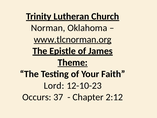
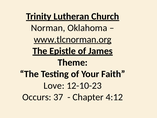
Theme underline: present -> none (73, 62)
Lord: Lord -> Love (54, 85)
2:12: 2:12 -> 4:12 (114, 97)
